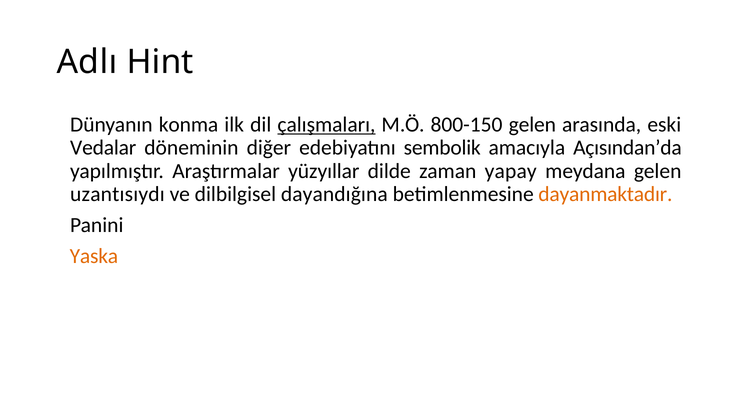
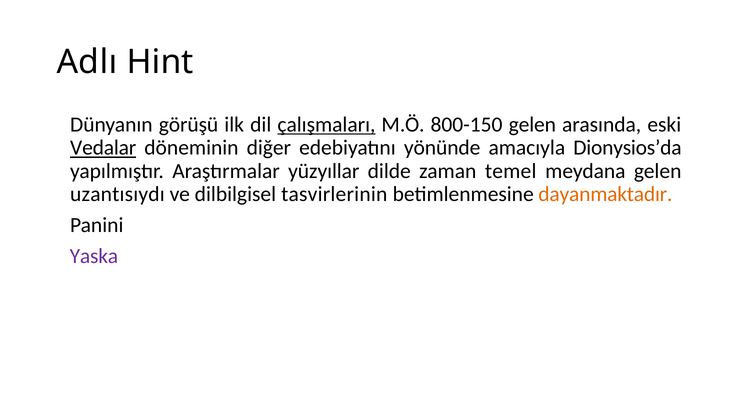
konma: konma -> görüşü (189, 125)
Vedalar underline: none -> present (103, 148)
sembolik: sembolik -> yönünde (442, 148)
Açısından’da: Açısından’da -> Dionysios’da (627, 148)
yapay: yapay -> temel (511, 171)
dayandığına: dayandığına -> tasvirlerinin (334, 194)
Yaska colour: orange -> purple (94, 256)
